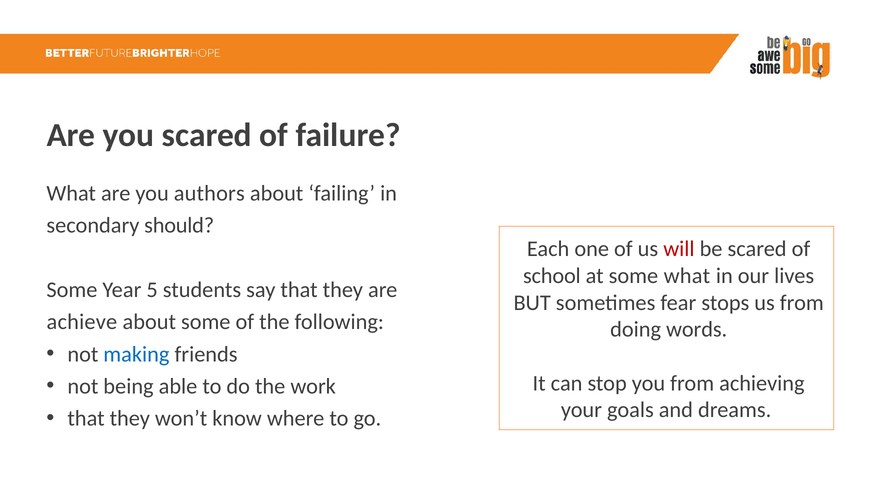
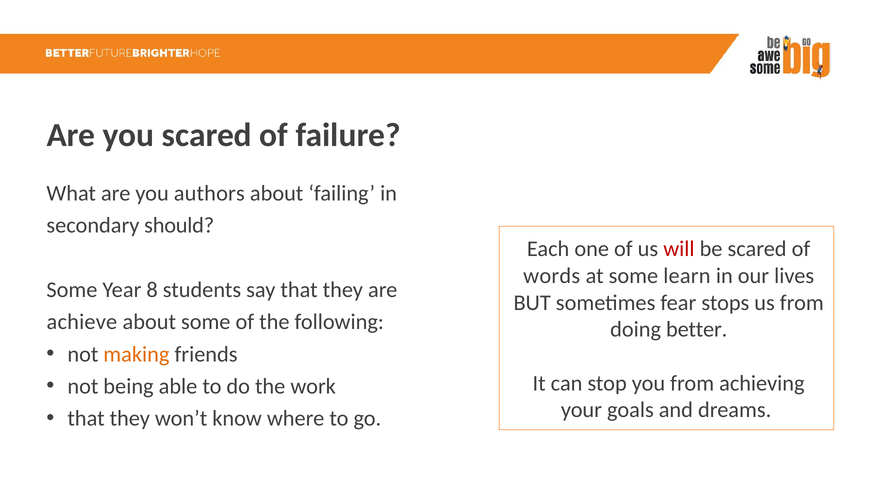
school: school -> words (552, 276)
some what: what -> learn (687, 276)
5: 5 -> 8 (152, 290)
words: words -> better (697, 330)
making colour: blue -> orange (136, 354)
